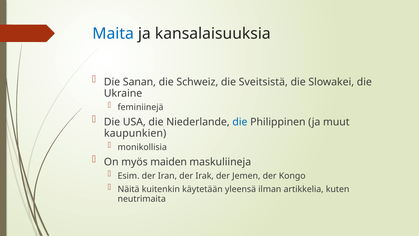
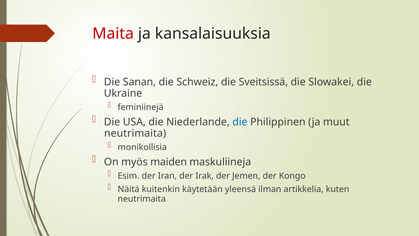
Maita colour: blue -> red (113, 34)
Sveitsistä: Sveitsistä -> Sveitsissä (263, 82)
kaupunkien: kaupunkien -> neutrimaita (135, 133)
